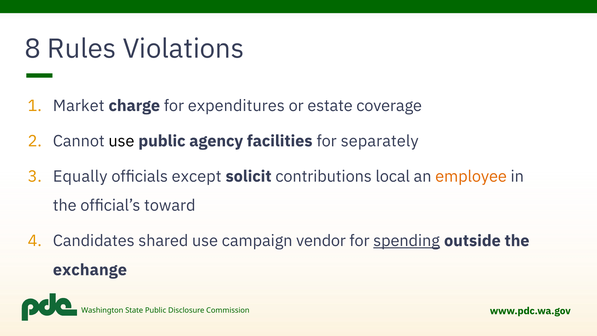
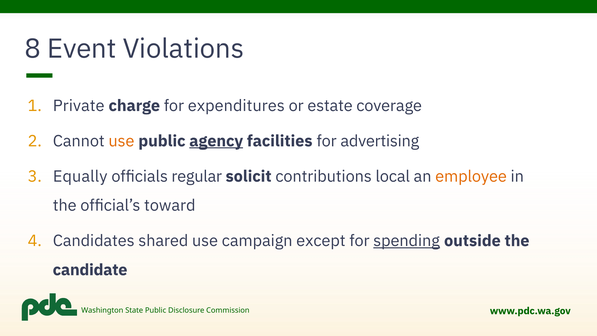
Rules: Rules -> Event (82, 49)
Market: Market -> Private (79, 106)
use colour: black -> orange (121, 141)
agency underline: none -> present (216, 141)
separately: separately -> advertising (380, 141)
except: except -> regular (197, 176)
vendor: vendor -> except (321, 241)
exchange: exchange -> candidate (90, 270)
